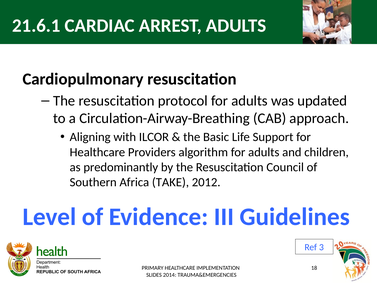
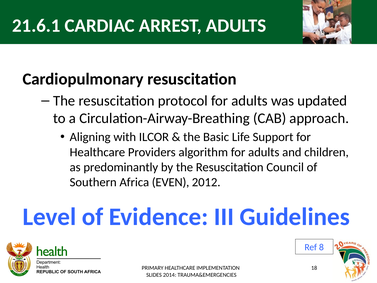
TAKE: TAKE -> EVEN (171, 182)
3: 3 -> 8 (321, 247)
